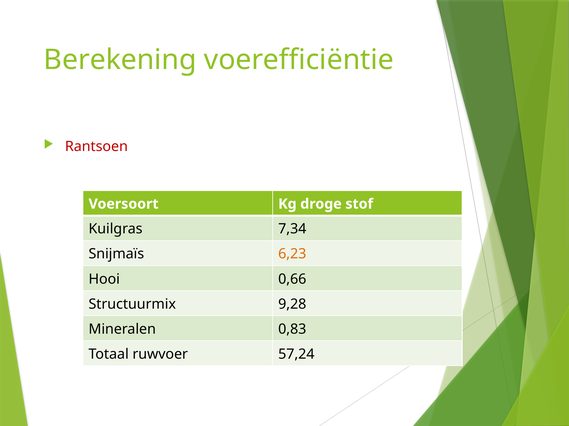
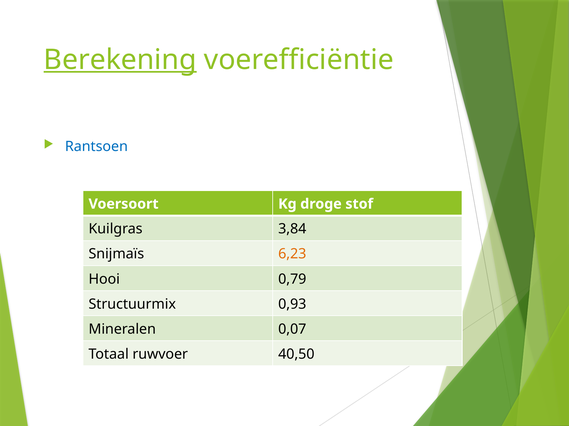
Berekening underline: none -> present (120, 60)
Rantsoen colour: red -> blue (96, 147)
7,34: 7,34 -> 3,84 (292, 229)
0,66: 0,66 -> 0,79 (292, 279)
9,28: 9,28 -> 0,93 (292, 305)
0,83: 0,83 -> 0,07 (292, 330)
57,24: 57,24 -> 40,50 (296, 355)
